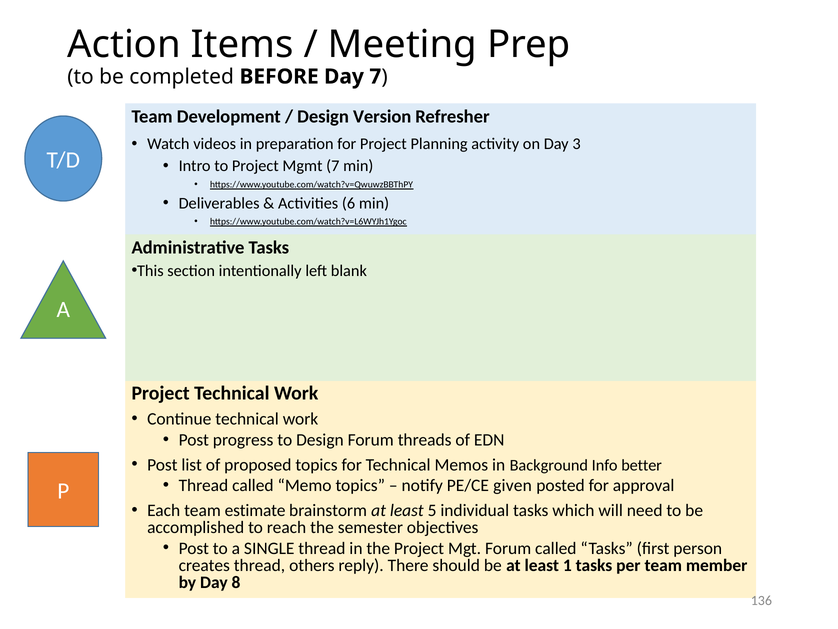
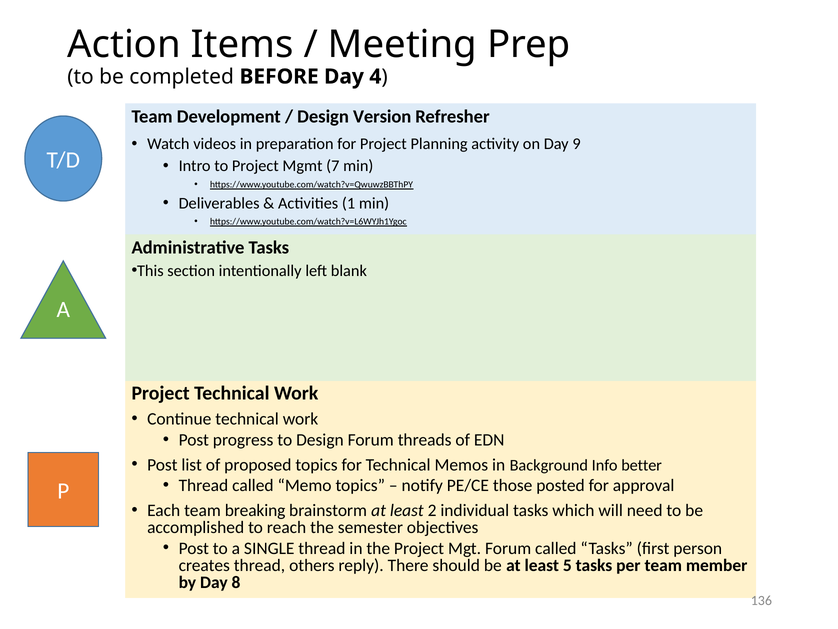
Day 7: 7 -> 4 (375, 77)
3: 3 -> 9 (577, 144)
6: 6 -> 1 (349, 203)
given: given -> those (513, 485)
estimate: estimate -> breaking (255, 510)
5: 5 -> 2 (432, 510)
1: 1 -> 5 (567, 565)
